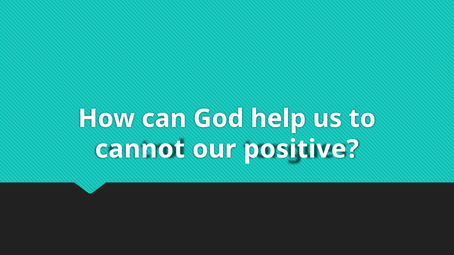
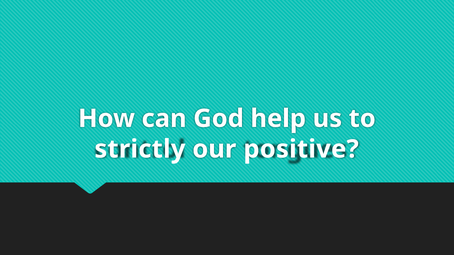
cannot: cannot -> strictly (140, 149)
